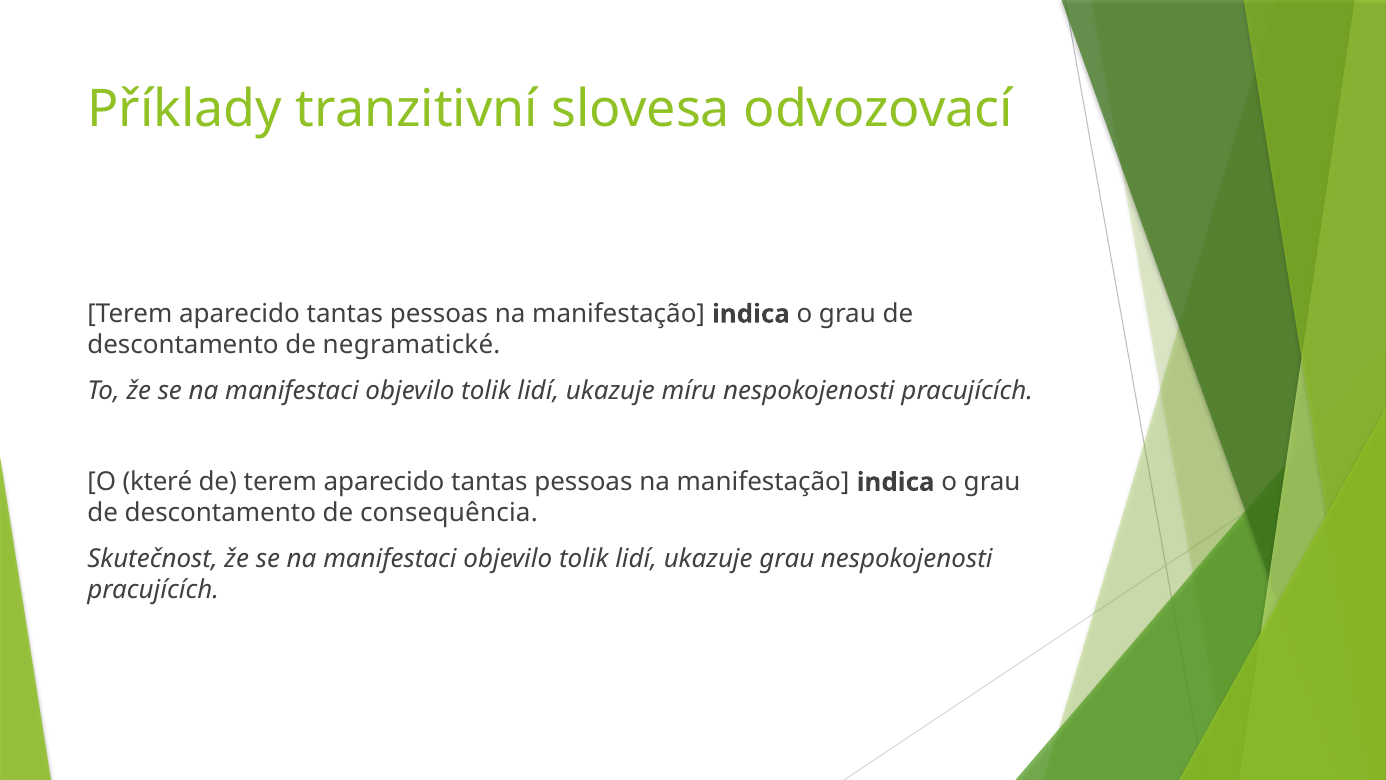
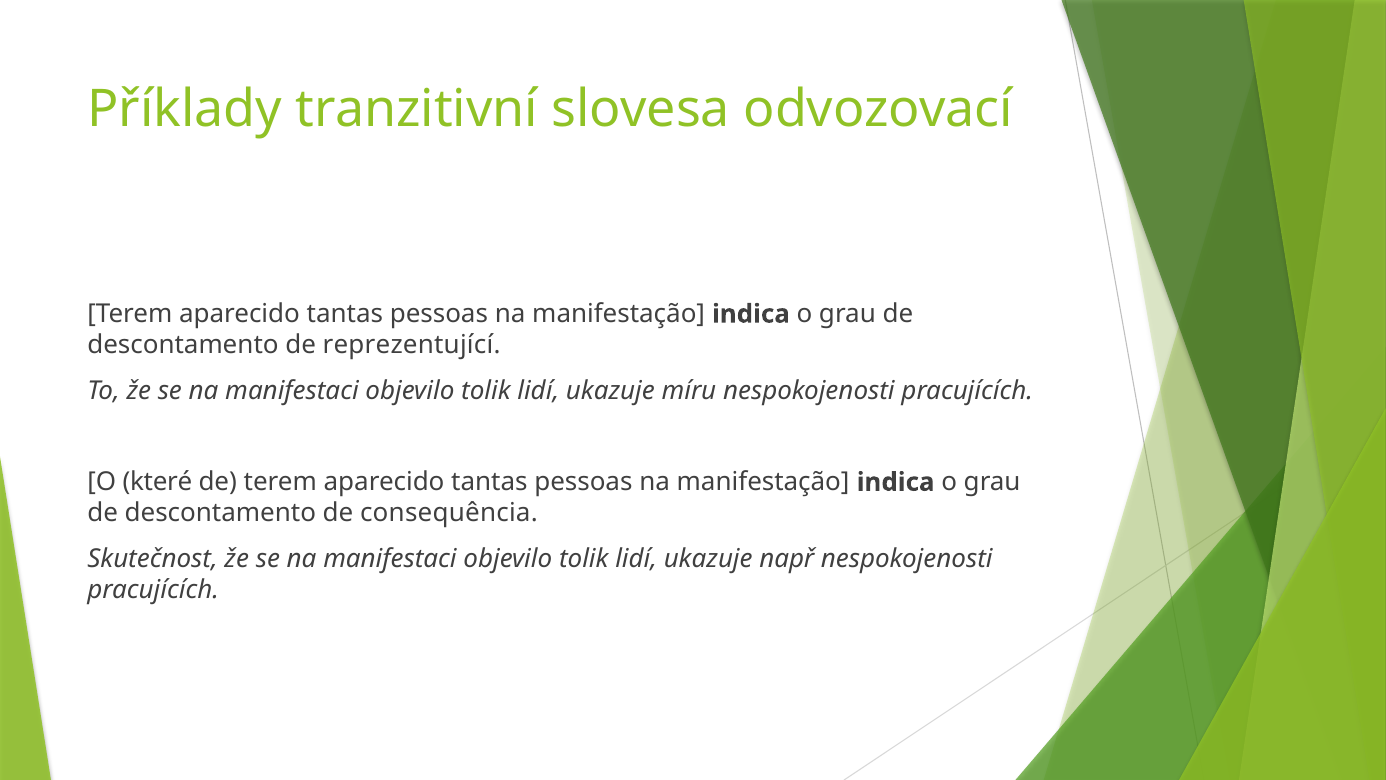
negramatické: negramatické -> reprezentující (412, 345)
ukazuje grau: grau -> např (787, 559)
